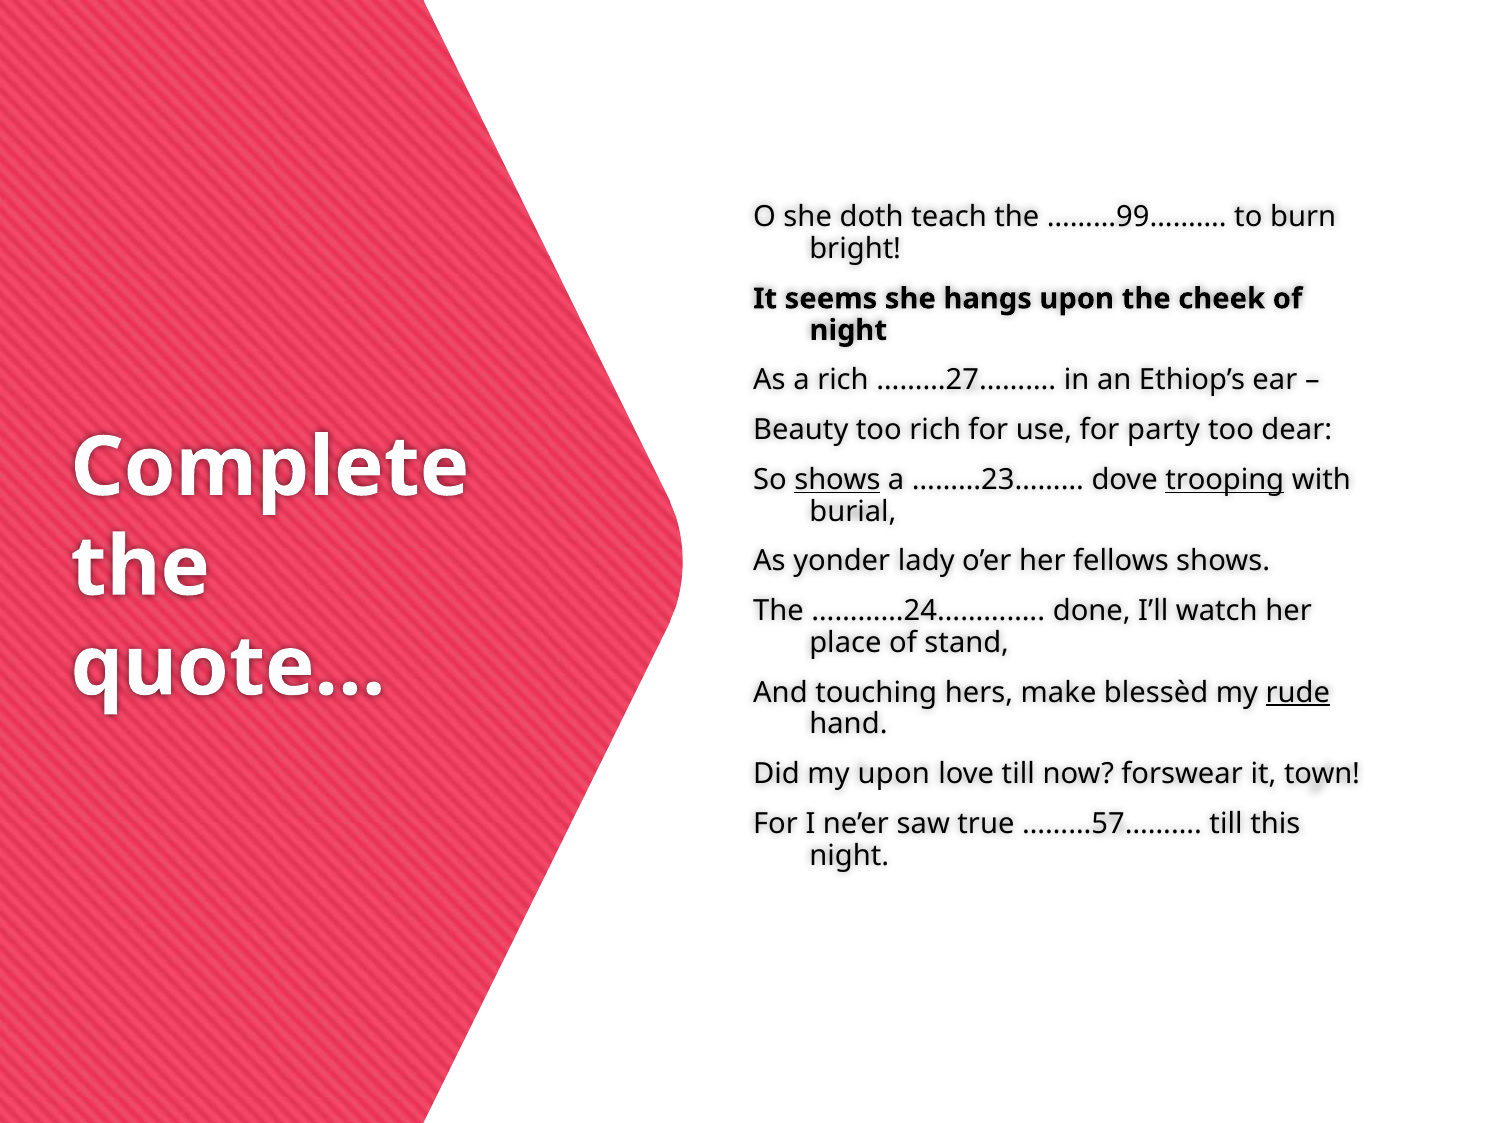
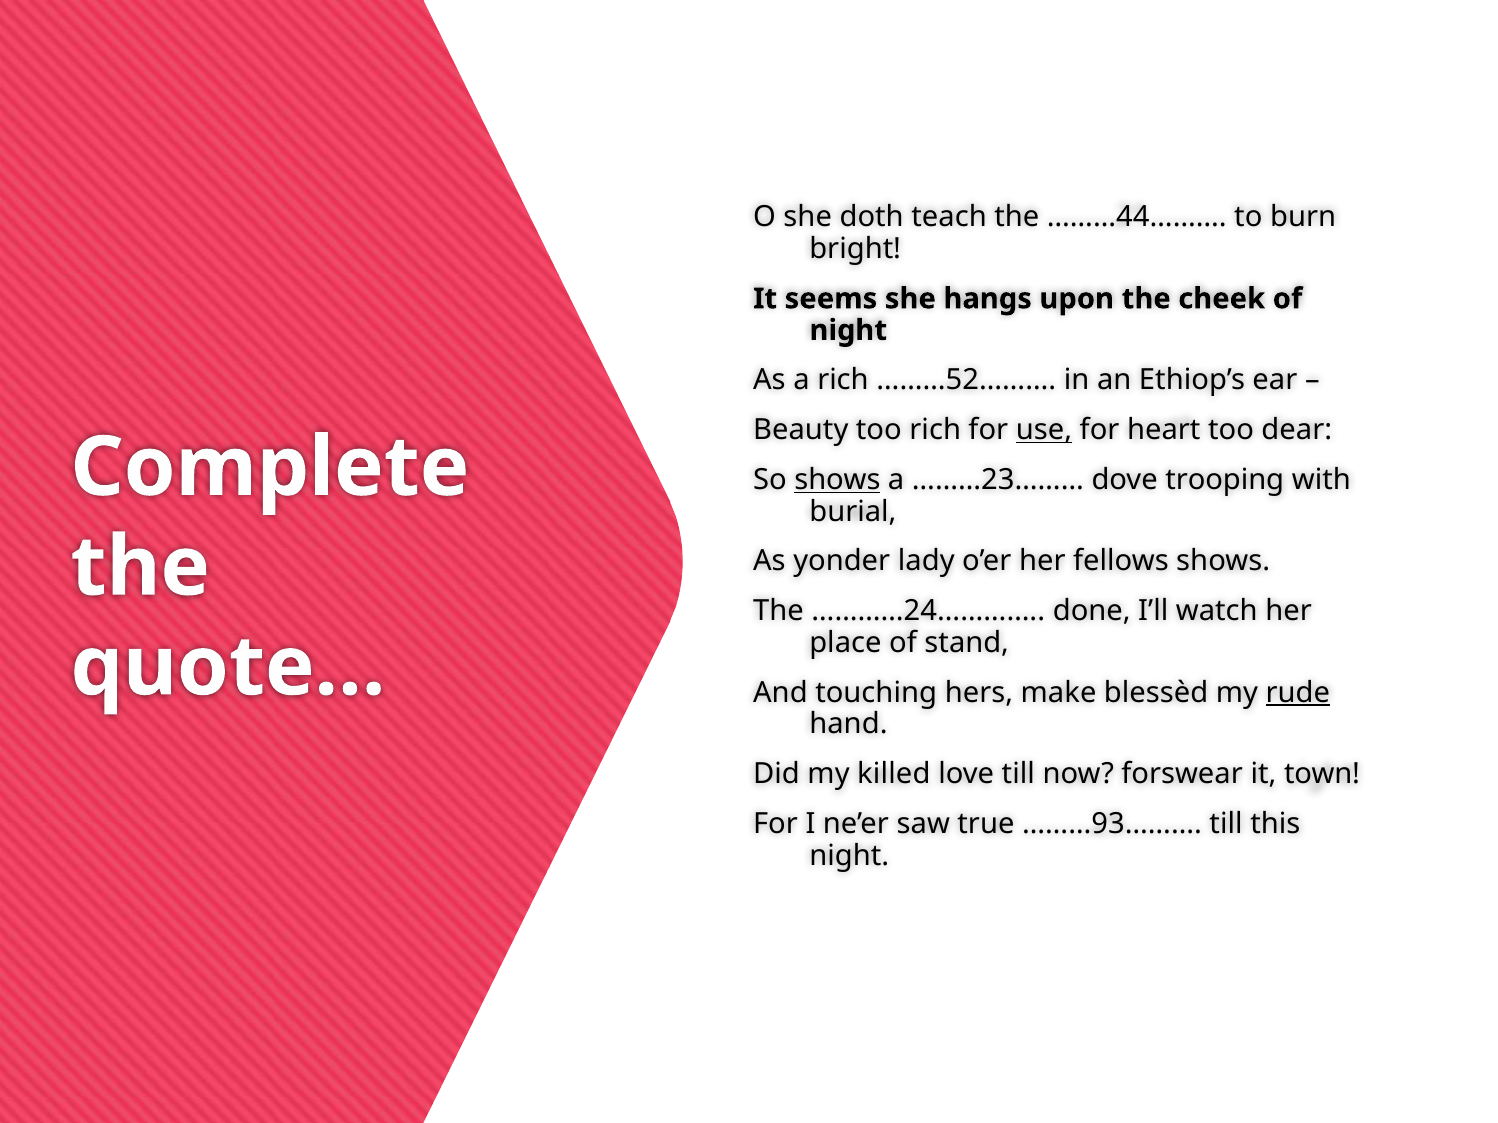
………99………: ………99……… -> ………44……… (1137, 217)
………27………: ………27……… -> ………52……… (966, 380)
use underline: none -> present (1044, 430)
party: party -> heart (1164, 430)
trooping underline: present -> none (1225, 480)
my upon: upon -> killed (894, 774)
………57………: ………57……… -> ………93……… (1112, 824)
